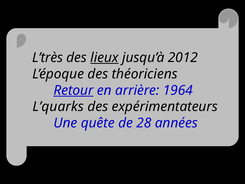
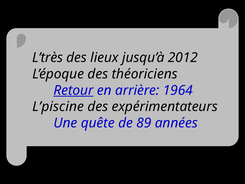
lieux underline: present -> none (104, 58)
L’quarks: L’quarks -> L’piscine (58, 107)
28: 28 -> 89 (144, 123)
